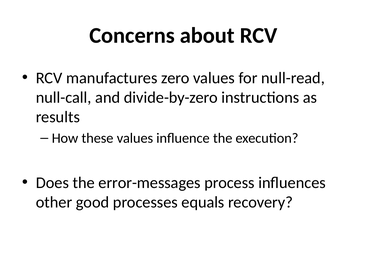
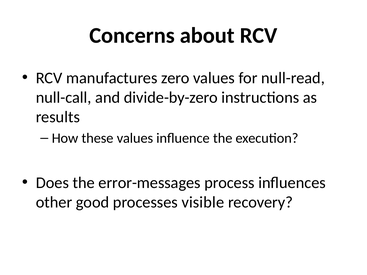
equals: equals -> visible (203, 202)
